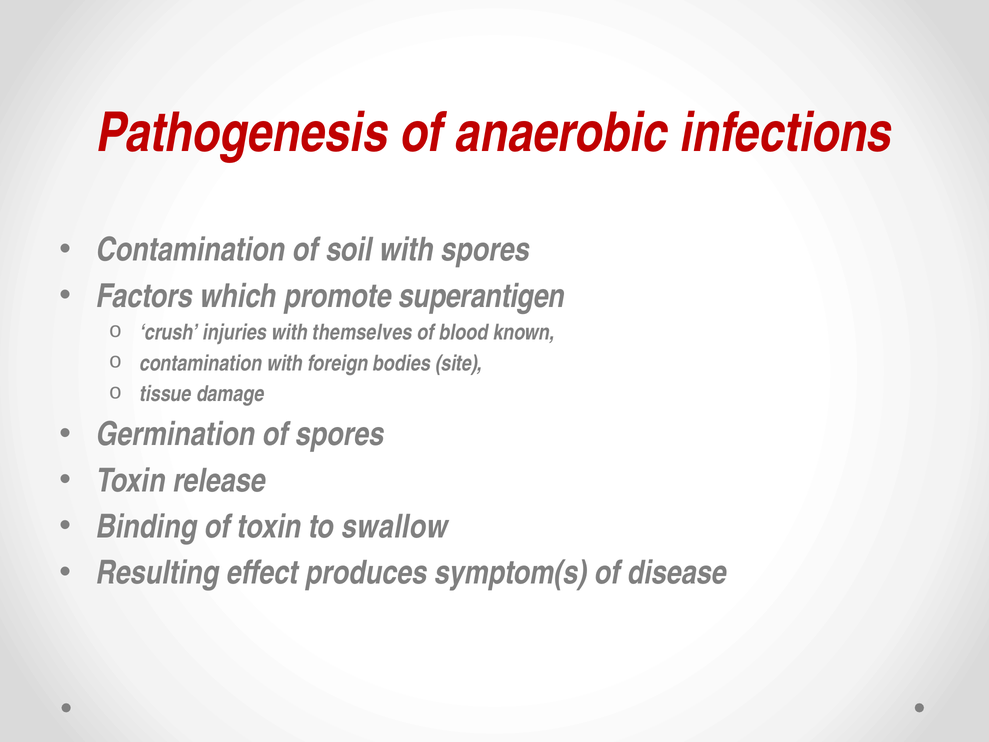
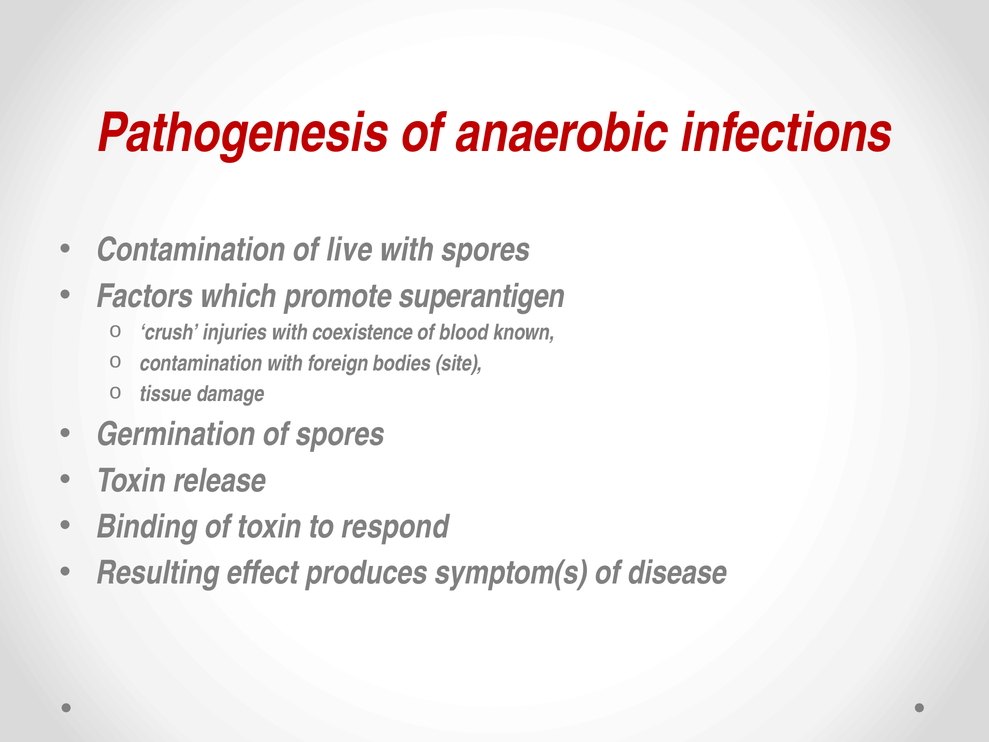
soil: soil -> live (349, 250)
themselves: themselves -> coexistence (363, 333)
swallow: swallow -> respond (395, 527)
